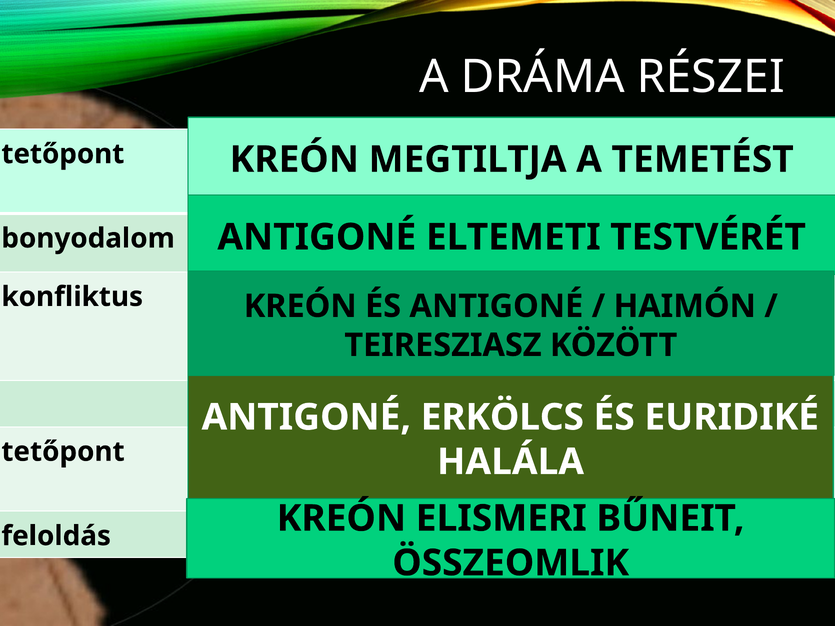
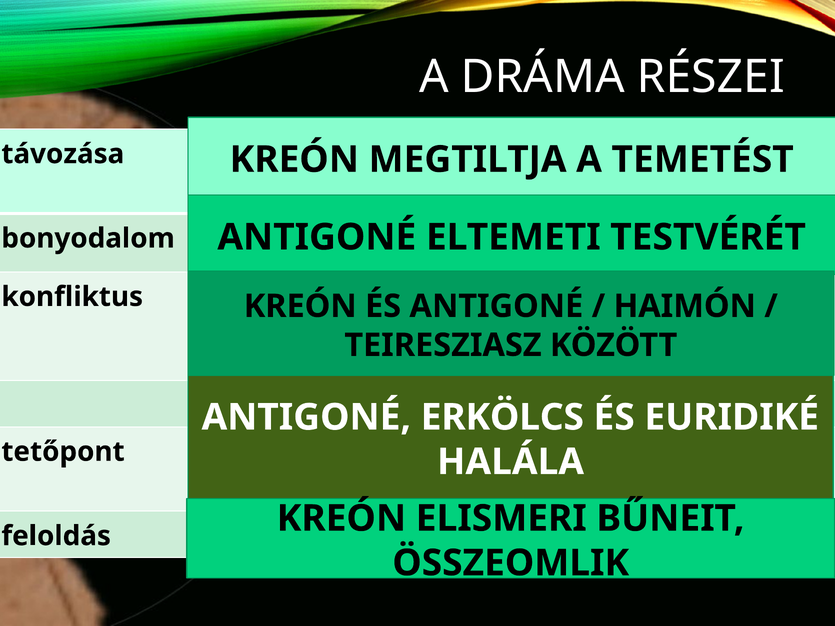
tetőpont: tetőpont -> távozása (63, 154)
